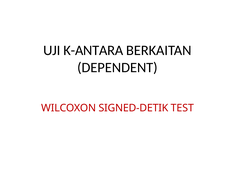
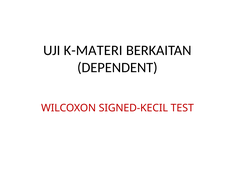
K-ANTARA: K-ANTARA -> K-MATERI (93, 50)
SIGNED-DETIK: SIGNED-DETIK -> SIGNED-KECIL (133, 108)
